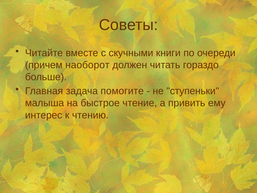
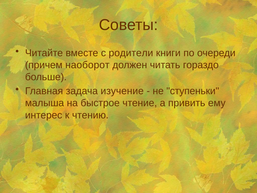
скучными: скучными -> родители (131, 53)
помогите: помогите -> изучение (122, 91)
